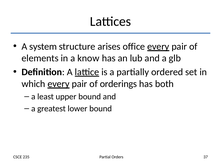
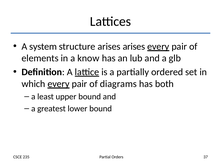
arises office: office -> arises (134, 46)
orderings: orderings -> diagrams (118, 84)
